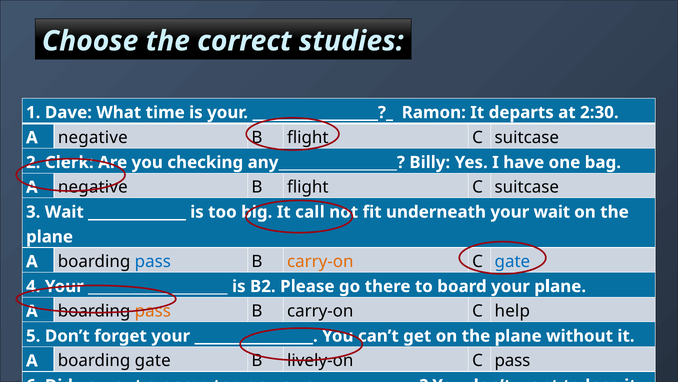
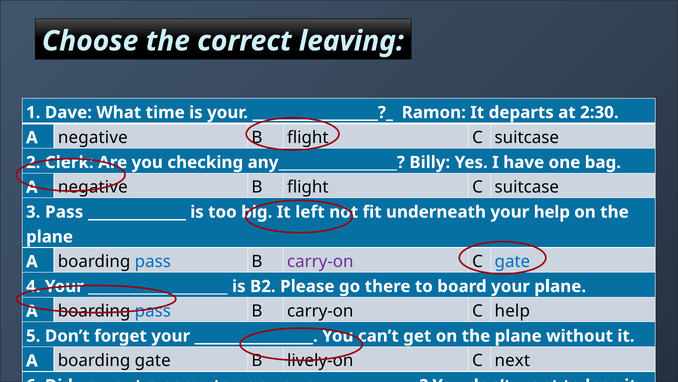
studies: studies -> leaving (351, 41)
3 Wait: Wait -> Pass (64, 212)
call: call -> left (310, 212)
your wait: wait -> help (552, 212)
carry-on colour: orange -> purple (320, 261)
pass colour: orange -> blue (153, 311)
C pass: pass -> next (512, 360)
